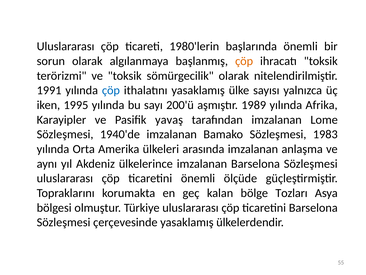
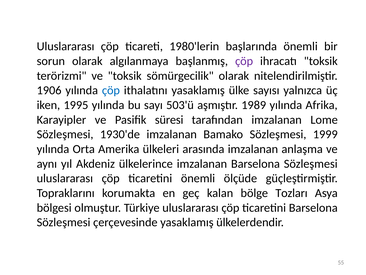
çöp colour: orange -> purple (244, 61)
1991: 1991 -> 1906 (49, 90)
200'ü: 200'ü -> 503'ü (180, 105)
yavaş: yavaş -> süresi (169, 120)
1940'de: 1940'de -> 1930'de (120, 134)
1983: 1983 -> 1999 (325, 134)
